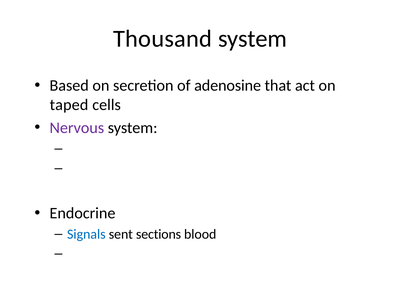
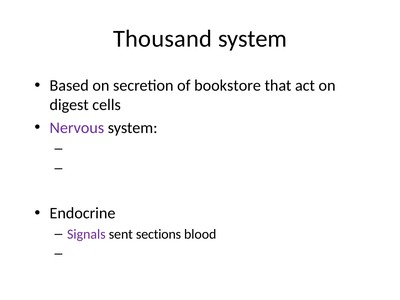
adenosine: adenosine -> bookstore (228, 86)
taped: taped -> digest (69, 105)
Signals colour: blue -> purple (86, 234)
